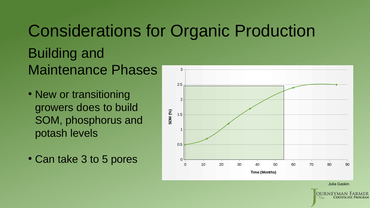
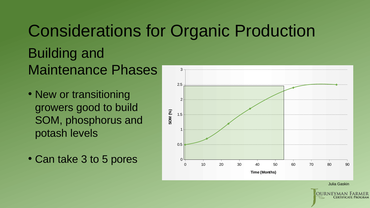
does: does -> good (88, 108)
